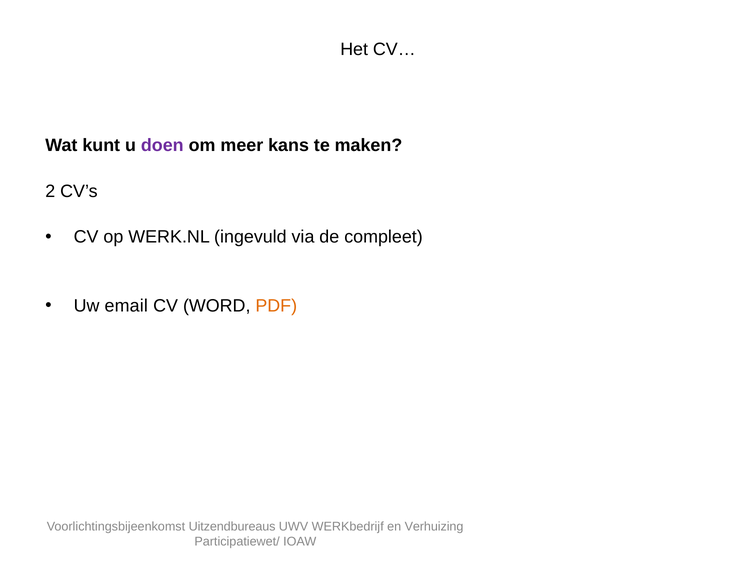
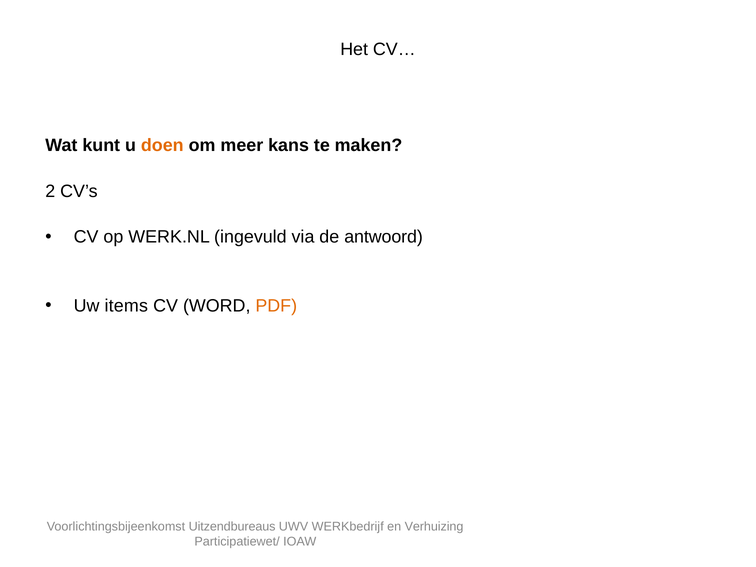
doen colour: purple -> orange (162, 146)
compleet: compleet -> antwoord (384, 237)
email: email -> items (126, 306)
